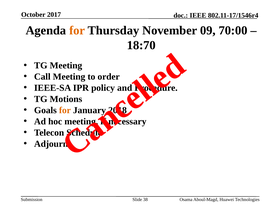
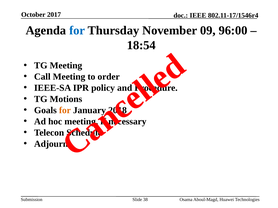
for colour: orange -> blue (77, 30)
70:00: 70:00 -> 96:00 (233, 30)
18:70: 18:70 -> 18:54 (141, 45)
